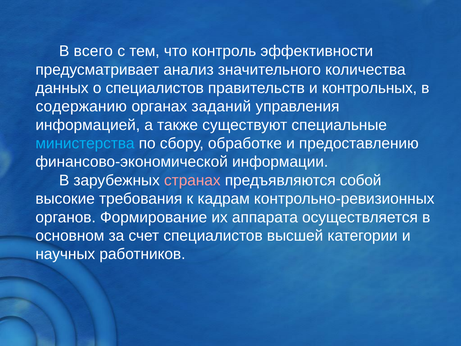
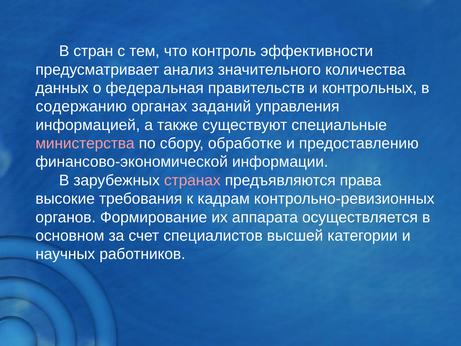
всего: всего -> стран (93, 51)
о специалистов: специалистов -> федеральная (155, 88)
министерства colour: light blue -> pink (85, 143)
собой: собой -> права (361, 180)
